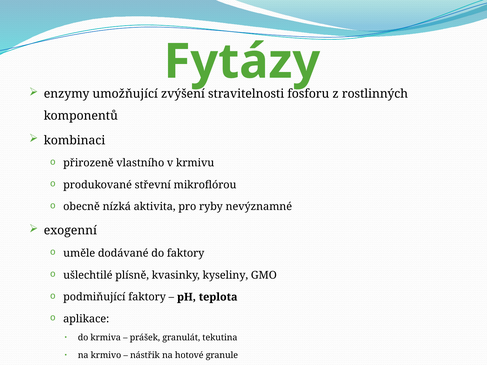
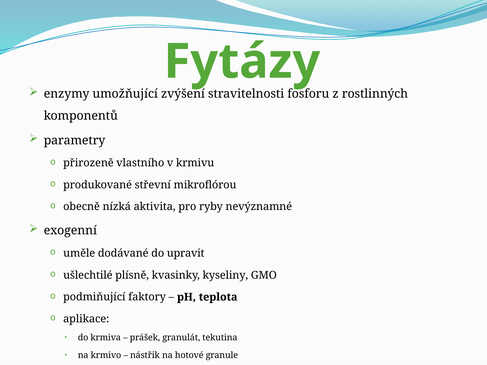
kombinaci: kombinaci -> parametry (75, 140)
do faktory: faktory -> upravit (186, 253)
